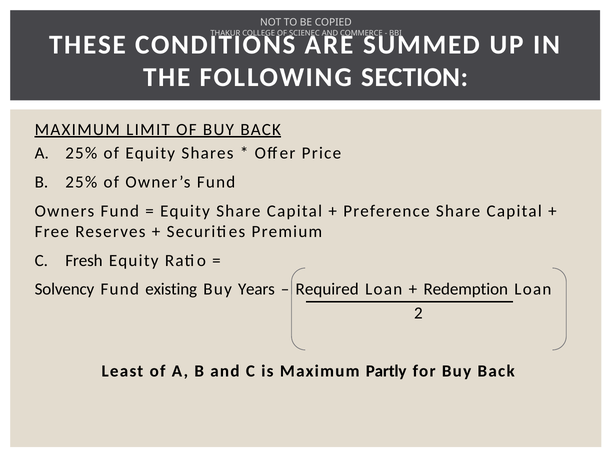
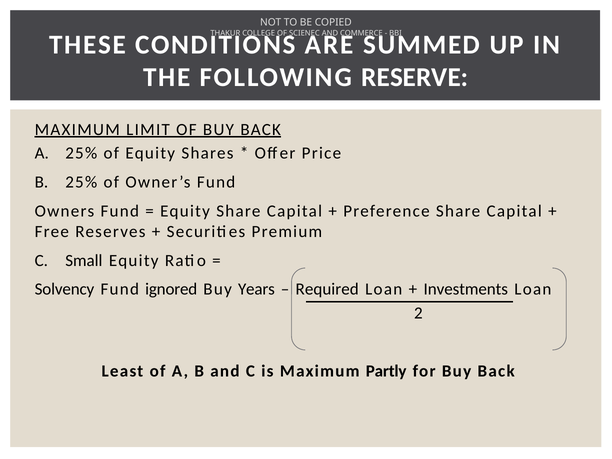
SECTION: SECTION -> RESERVE (415, 77)
Fresh: Fresh -> Small (84, 260)
existing: existing -> ignored (171, 289)
Redemption: Redemption -> Investments (466, 289)
